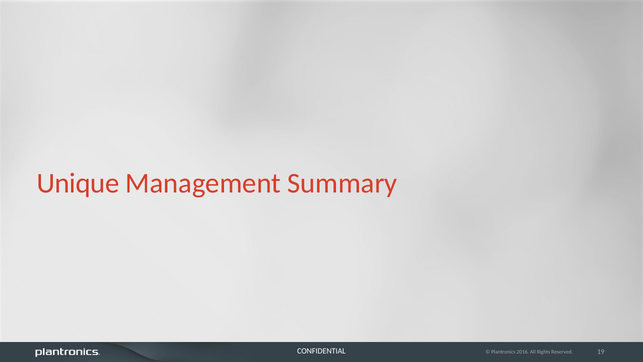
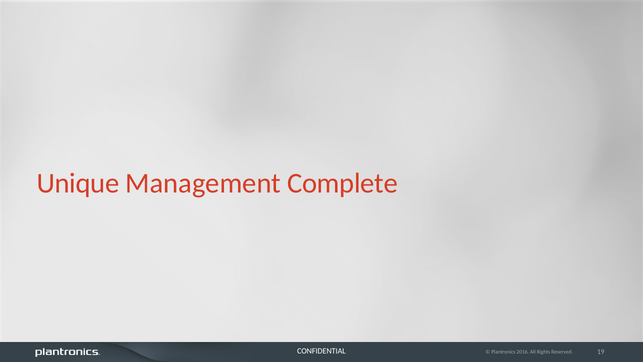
Summary: Summary -> Complete (343, 183)
